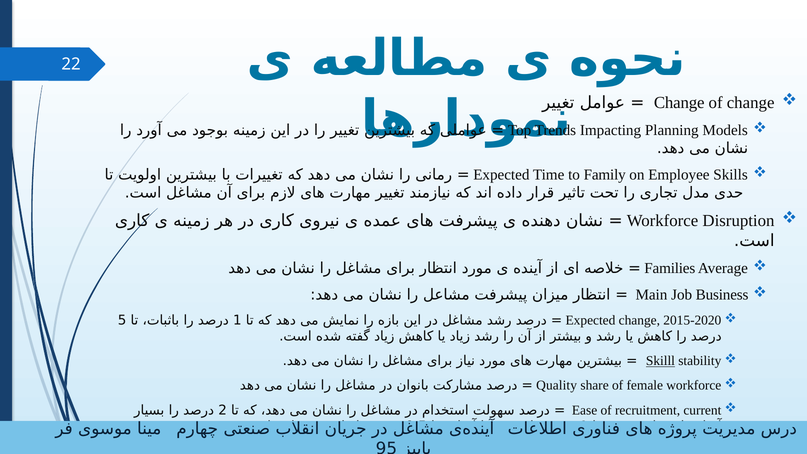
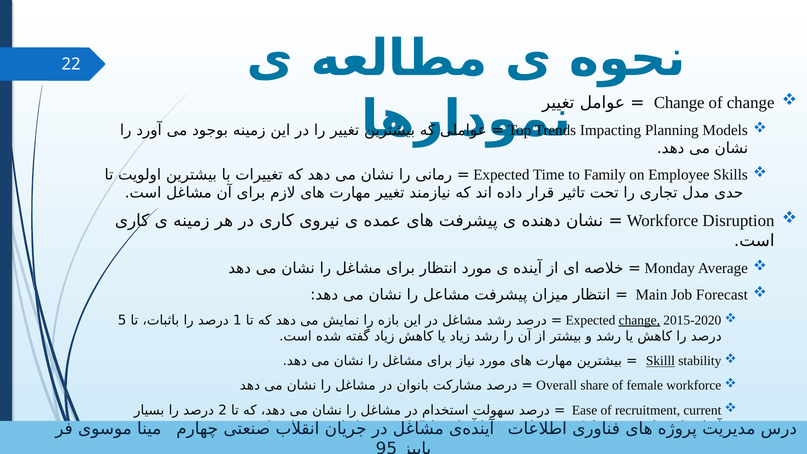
Families: Families -> Monday (670, 268)
Business: Business -> Forecast (722, 295)
change underline: none -> present (639, 320)
Quality: Quality -> Overall (557, 385)
